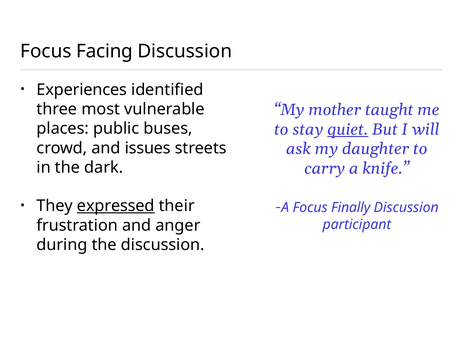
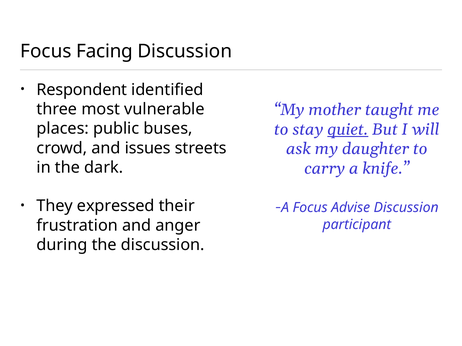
Experiences: Experiences -> Respondent (82, 90)
expressed underline: present -> none (116, 206)
Finally: Finally -> Advise (351, 208)
